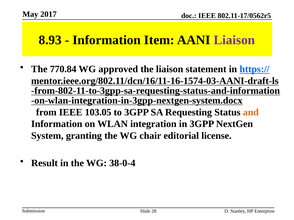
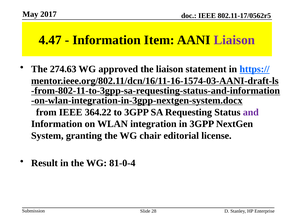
8.93: 8.93 -> 4.47 (50, 40)
770.84: 770.84 -> 274.63 (63, 69)
103.05: 103.05 -> 364.22 (98, 112)
and colour: orange -> purple (251, 112)
38-0-4: 38-0-4 -> 81-0-4 (122, 163)
